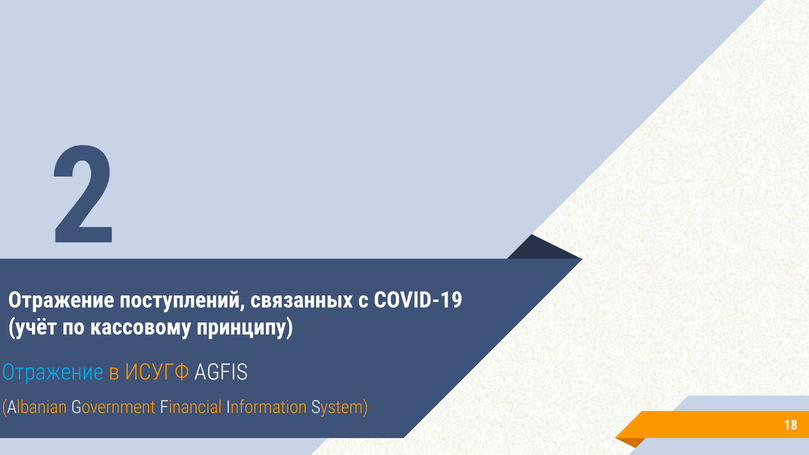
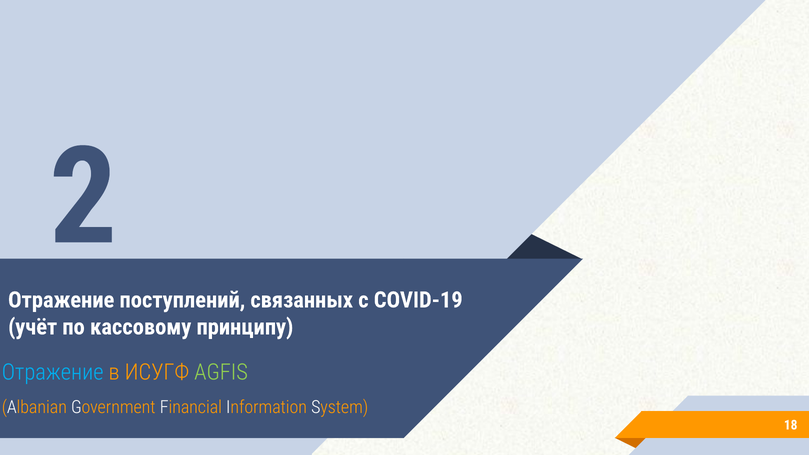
AGFIS colour: white -> light green (221, 372)
